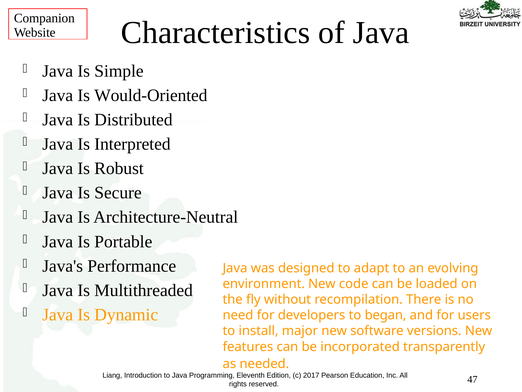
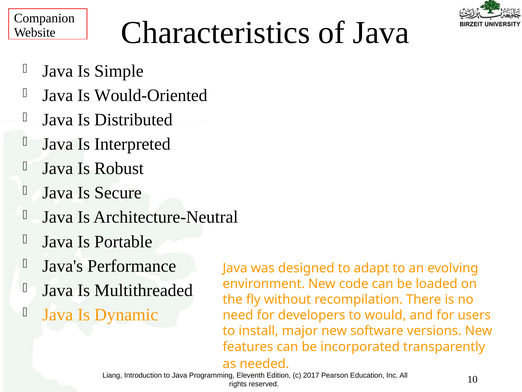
began: began -> would (385, 315)
47: 47 -> 10 (472, 379)
